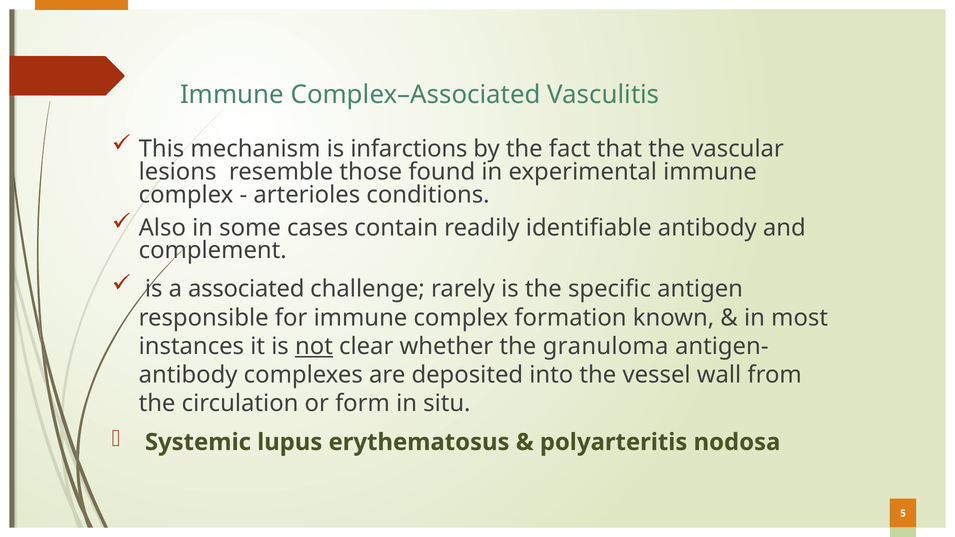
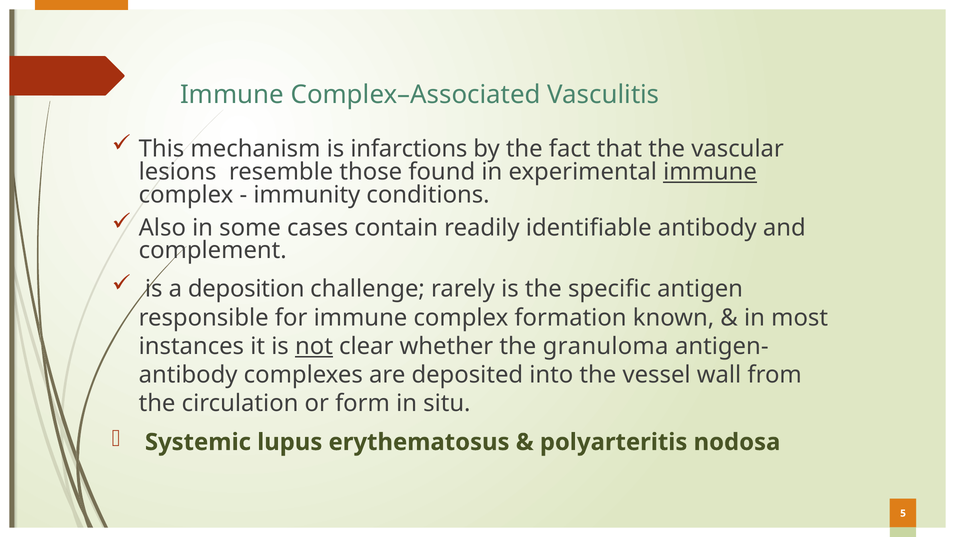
immune underline: none -> present (710, 172)
arterioles: arterioles -> immunity (307, 195)
associated: associated -> deposition (246, 289)
